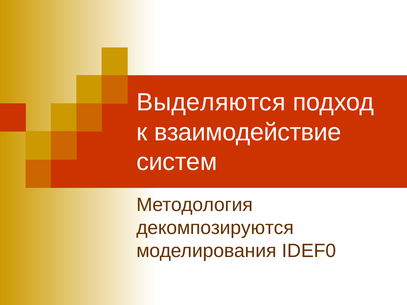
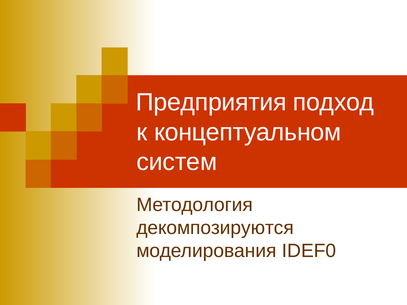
Выделяются: Выделяются -> Предприятия (211, 102)
взаимодействие: взаимодействие -> концептуальном (248, 132)
